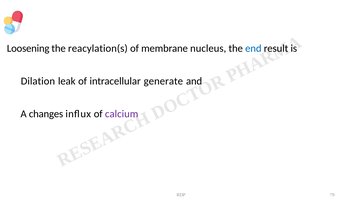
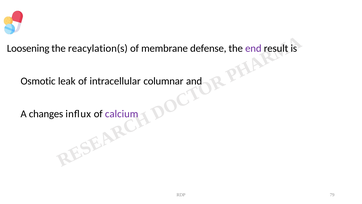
nucleus: nucleus -> defense (208, 48)
end colour: blue -> purple (253, 48)
Dilation: Dilation -> Osmotic (38, 81)
generate: generate -> columnar (163, 81)
